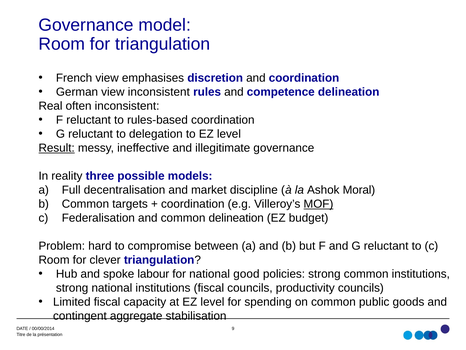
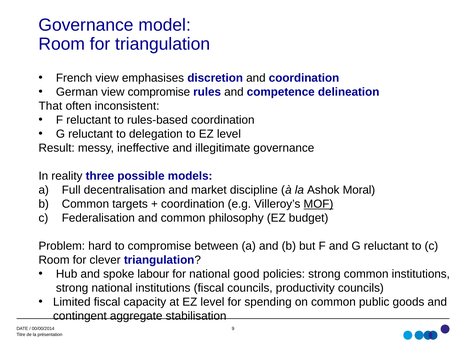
view inconsistent: inconsistent -> compromise (159, 92)
Real: Real -> That (50, 106)
Result underline: present -> none (57, 148)
common delineation: delineation -> philosophy (236, 218)
